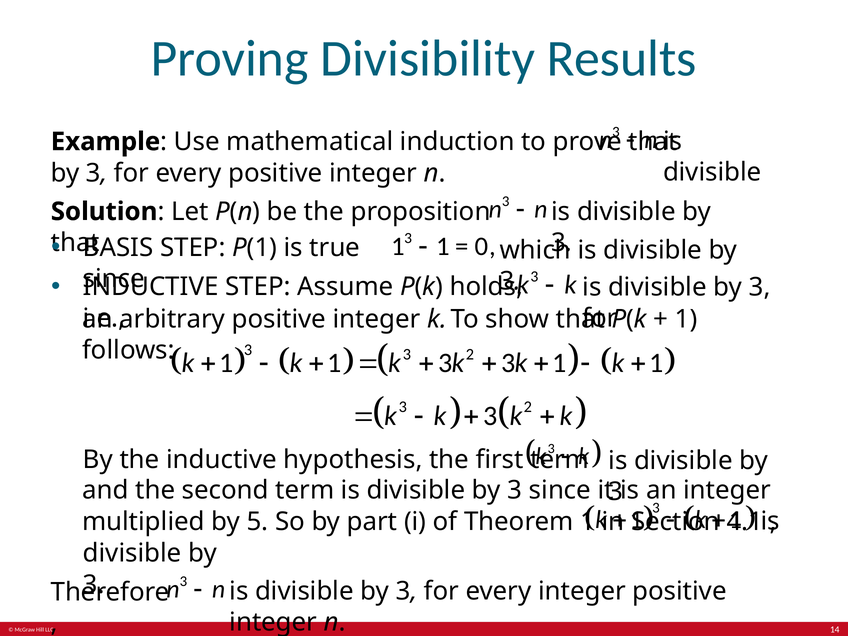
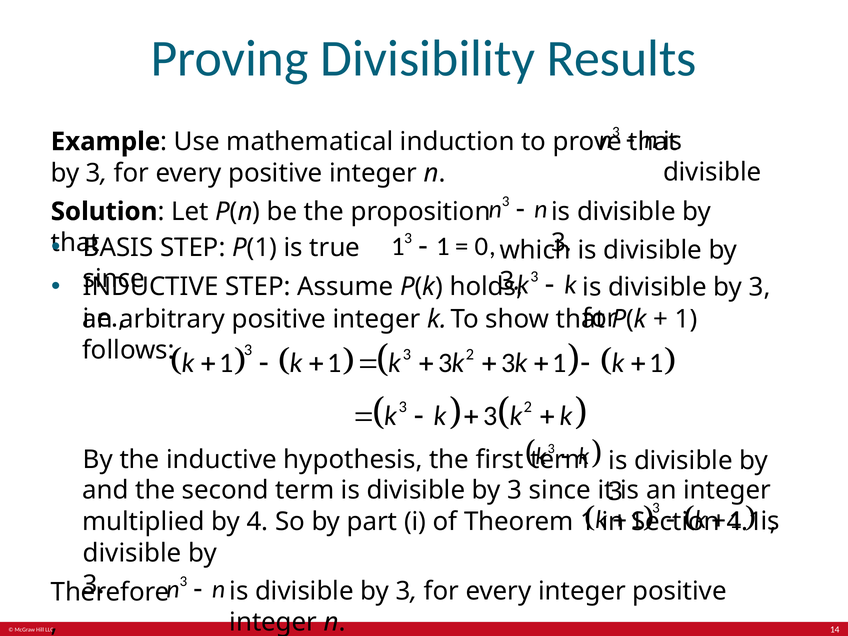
5: 5 -> 4 (257, 522)
